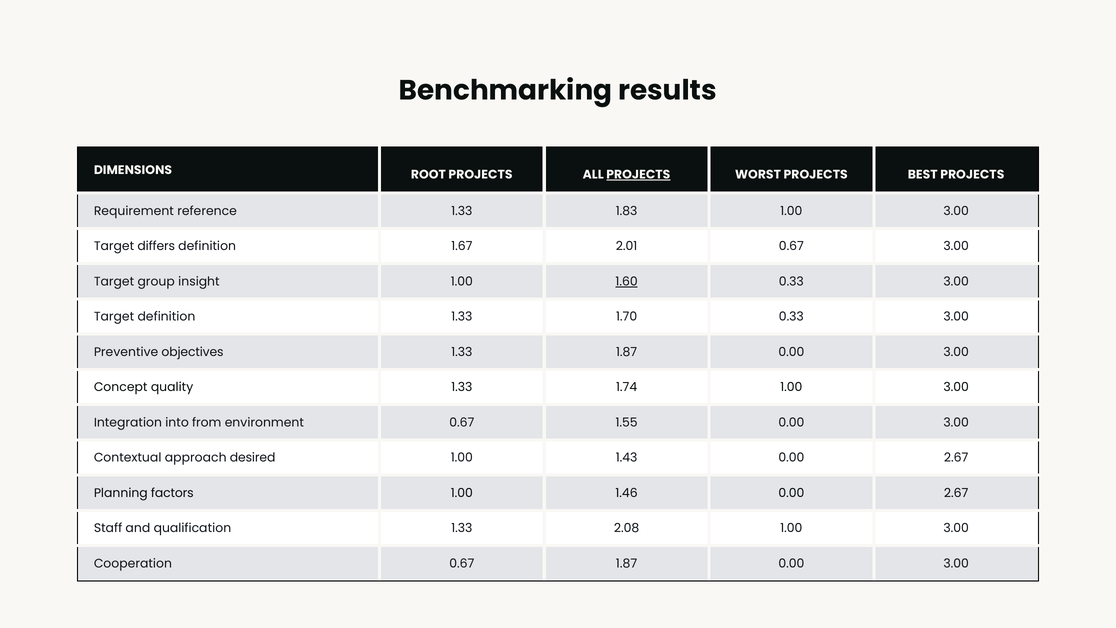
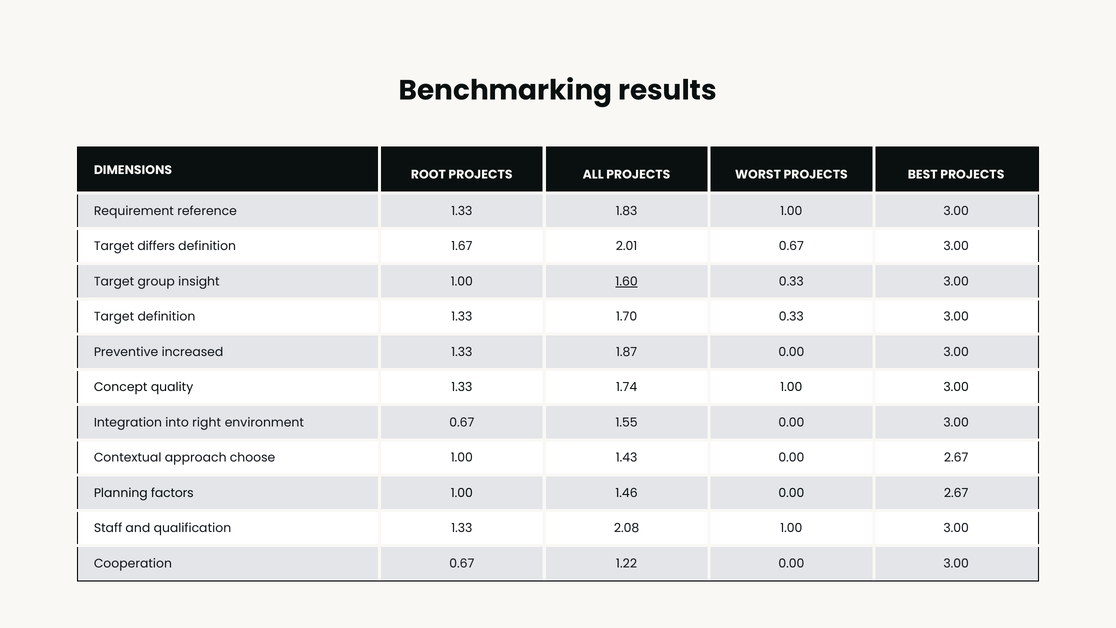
PROJECTS underline: present -> none (638, 175)
objectives: objectives -> increased (192, 352)
from: from -> right (207, 422)
desired: desired -> choose (253, 458)
0.67 1.87: 1.87 -> 1.22 (627, 563)
